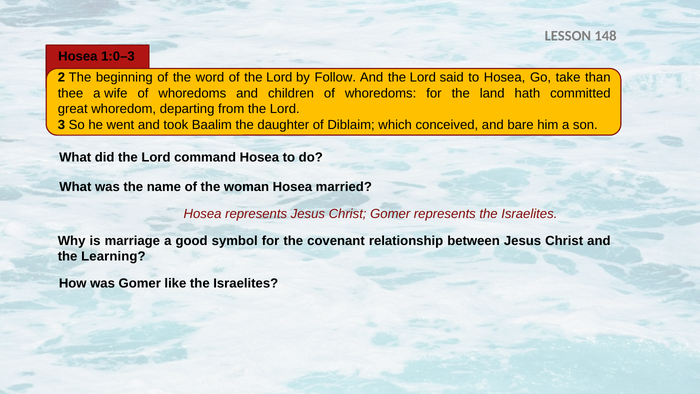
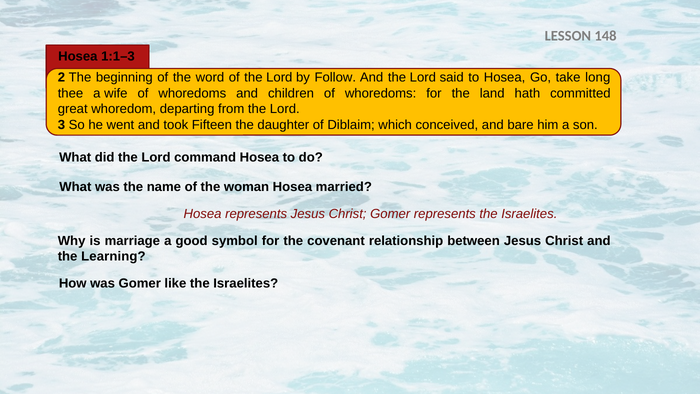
1:0–3: 1:0–3 -> 1:1–3 (118, 56)
than: than -> long (598, 78)
Baalim: Baalim -> Fifteen (212, 125)
